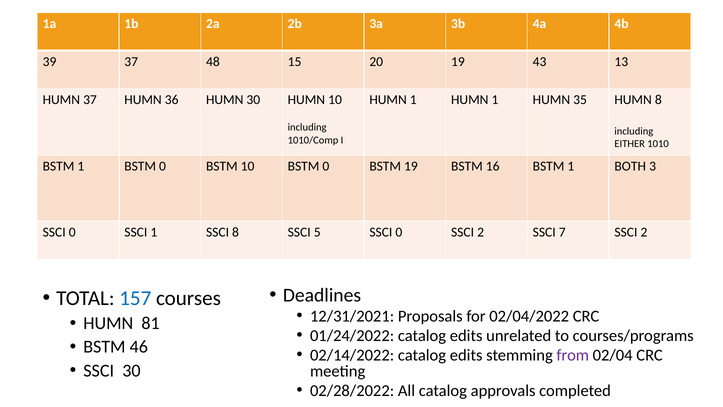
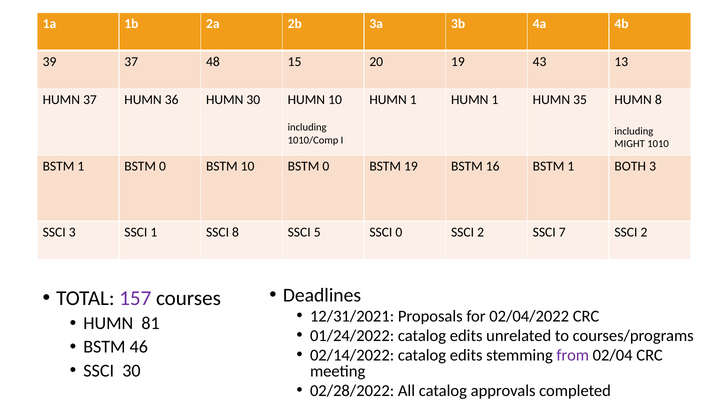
EITHER: EITHER -> MIGHT (630, 144)
0: 0 -> 3 (72, 232)
157 colour: blue -> purple (135, 298)
